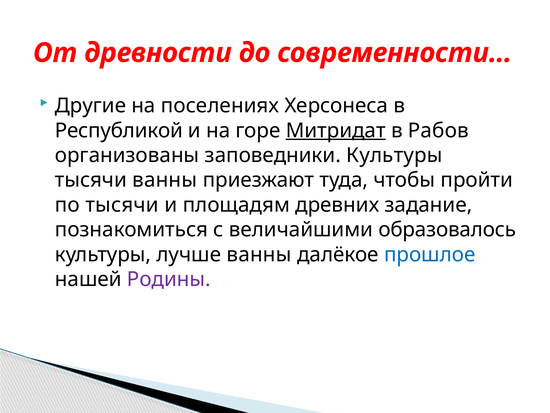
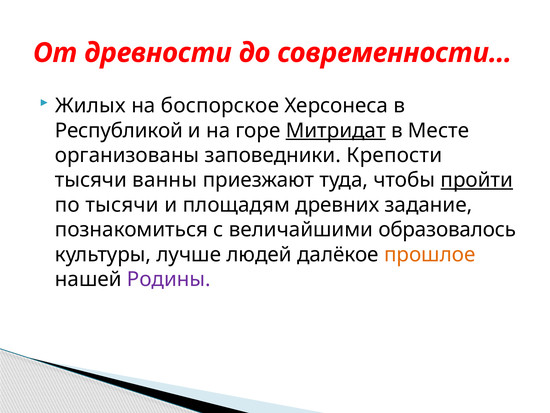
Другие: Другие -> Жилых (90, 106)
поселениях: поселениях -> боспорское (220, 106)
Рабов: Рабов -> Месте (439, 130)
заповедники Культуры: Культуры -> Крепости (394, 155)
пройти underline: none -> present (477, 180)
лучше ванны: ванны -> людей (259, 254)
прошлое colour: blue -> orange (430, 254)
